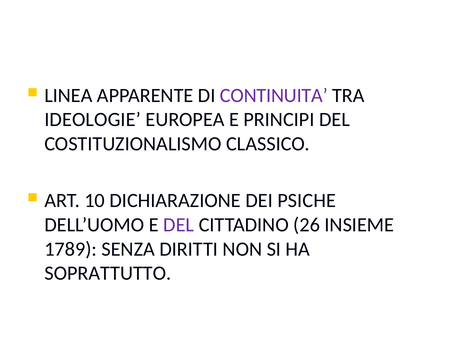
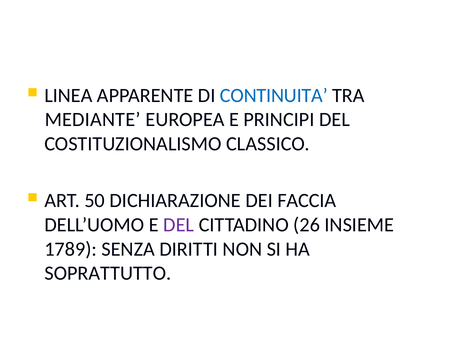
CONTINUITA colour: purple -> blue (274, 95)
IDEOLOGIE: IDEOLOGIE -> MEDIANTE (93, 120)
10: 10 -> 50 (95, 201)
PSICHE: PSICHE -> FACCIA (307, 201)
